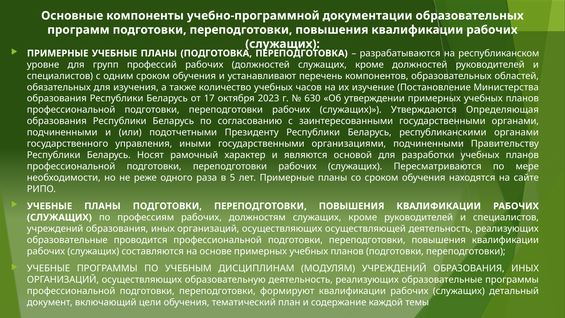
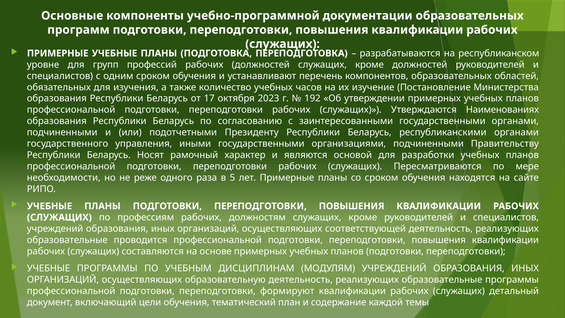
630: 630 -> 192 (312, 98)
Определяющая: Определяющая -> Наименованиях (502, 110)
осуществляющей: осуществляющей -> соответствующей (365, 229)
